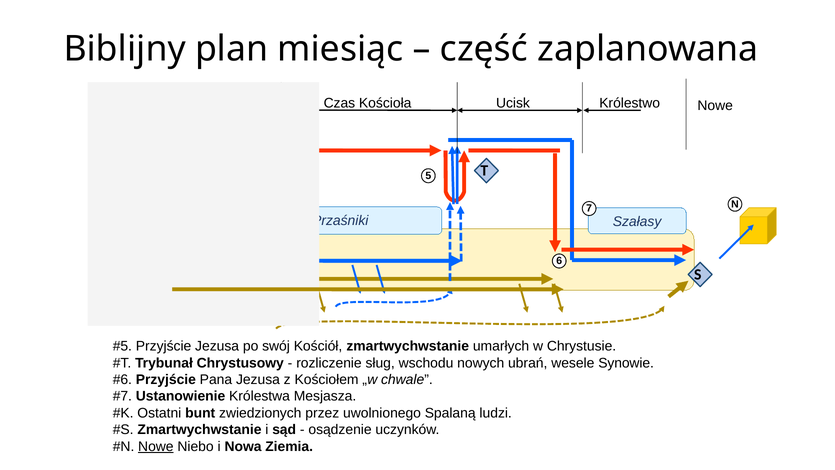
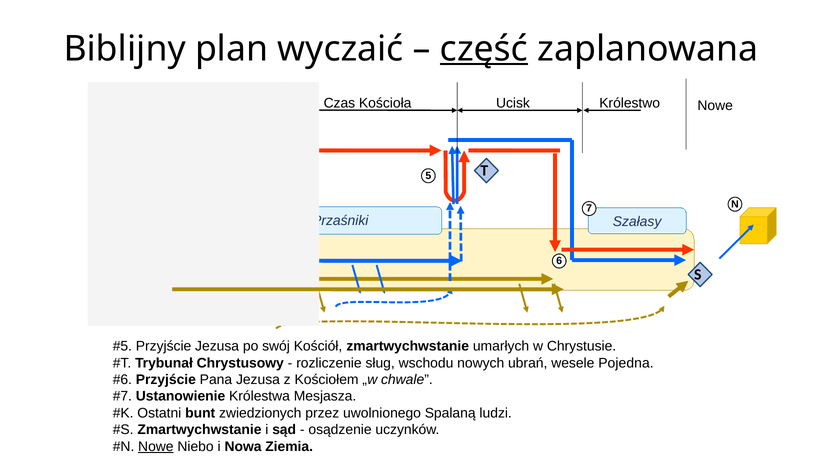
miesiąc: miesiąc -> wyczaić (341, 49)
część underline: none -> present (484, 49)
Synowie: Synowie -> Pojedna (626, 363)
